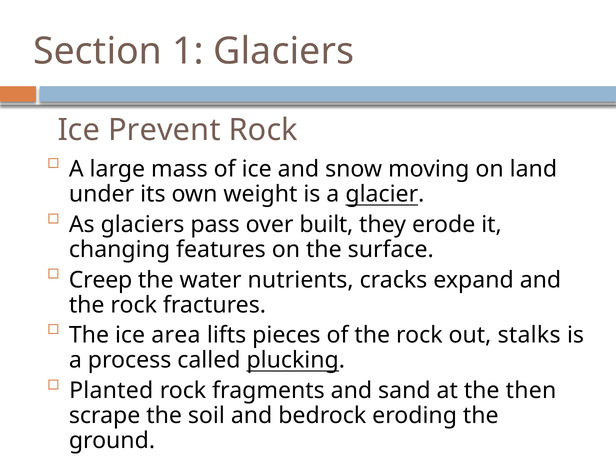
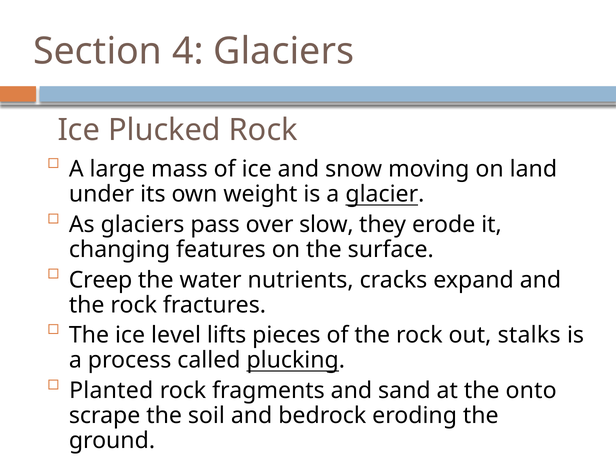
1: 1 -> 4 (188, 51)
Prevent: Prevent -> Plucked (164, 130)
built: built -> slow (326, 225)
area: area -> level (176, 335)
then: then -> onto (531, 391)
